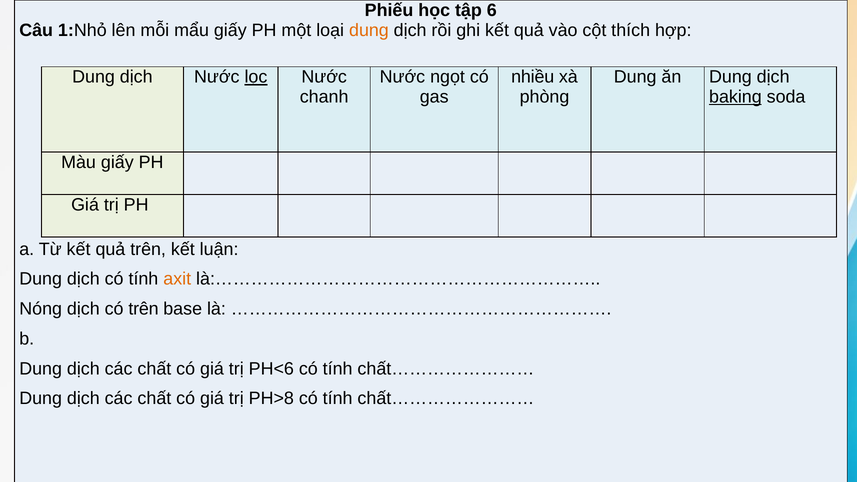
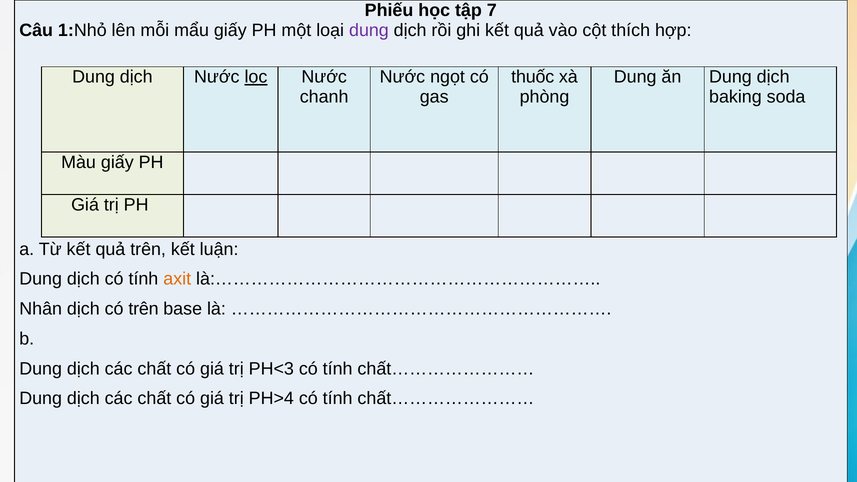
6: 6 -> 7 (492, 10)
dung colour: orange -> purple (369, 30)
nhiều: nhiều -> thuốc (533, 77)
baking underline: present -> none (735, 97)
Nóng: Nóng -> Nhân (41, 309)
PH<6: PH<6 -> PH<3 (271, 369)
PH>8: PH>8 -> PH>4 (271, 399)
